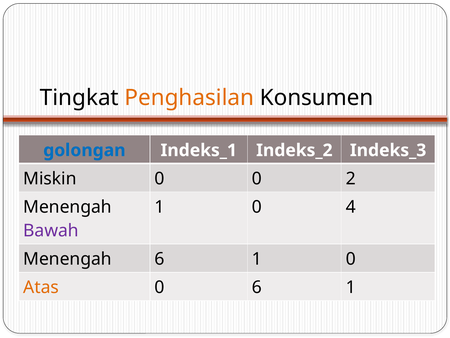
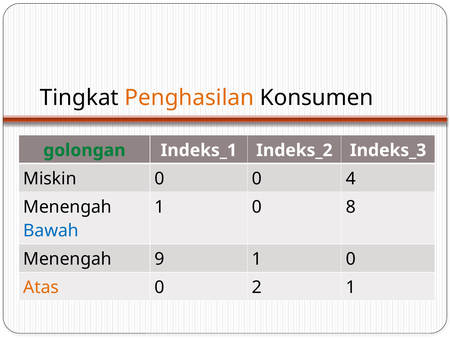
golongan colour: blue -> green (84, 150)
2: 2 -> 4 (351, 178)
4: 4 -> 8 (351, 207)
Bawah colour: purple -> blue (51, 231)
Menengah 6: 6 -> 9 (159, 259)
0 6: 6 -> 2 (257, 287)
